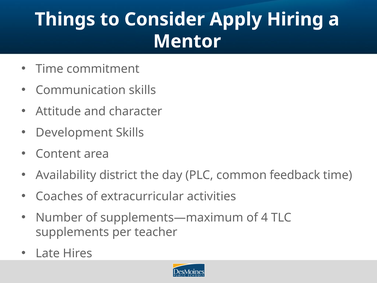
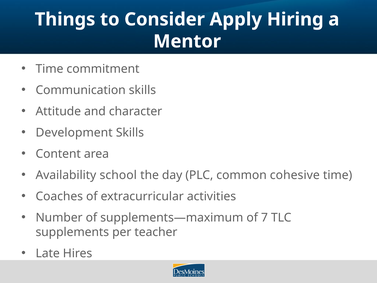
district: district -> school (118, 175)
feedback: feedback -> cohesive (295, 175)
4: 4 -> 7 (264, 217)
